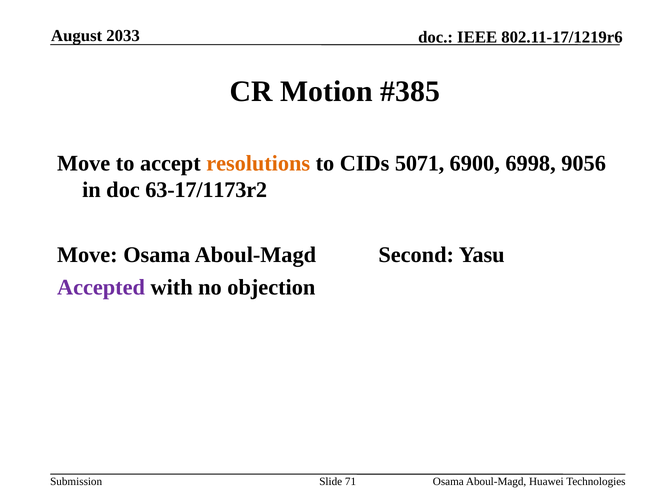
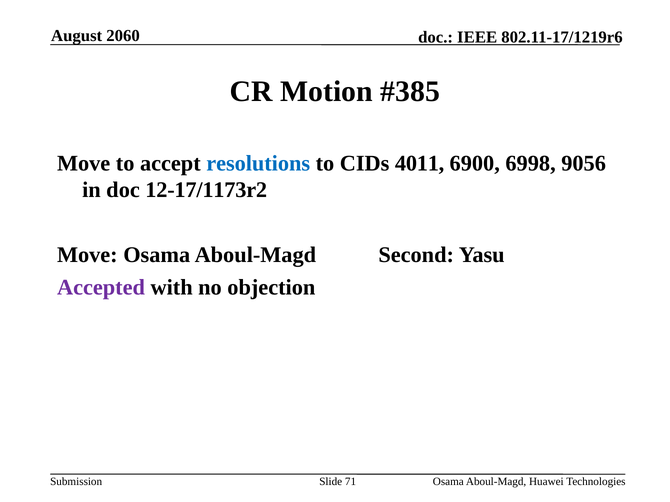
2033: 2033 -> 2060 (123, 36)
resolutions colour: orange -> blue (258, 164)
5071: 5071 -> 4011 (420, 164)
63-17/1173r2: 63-17/1173r2 -> 12-17/1173r2 (206, 190)
